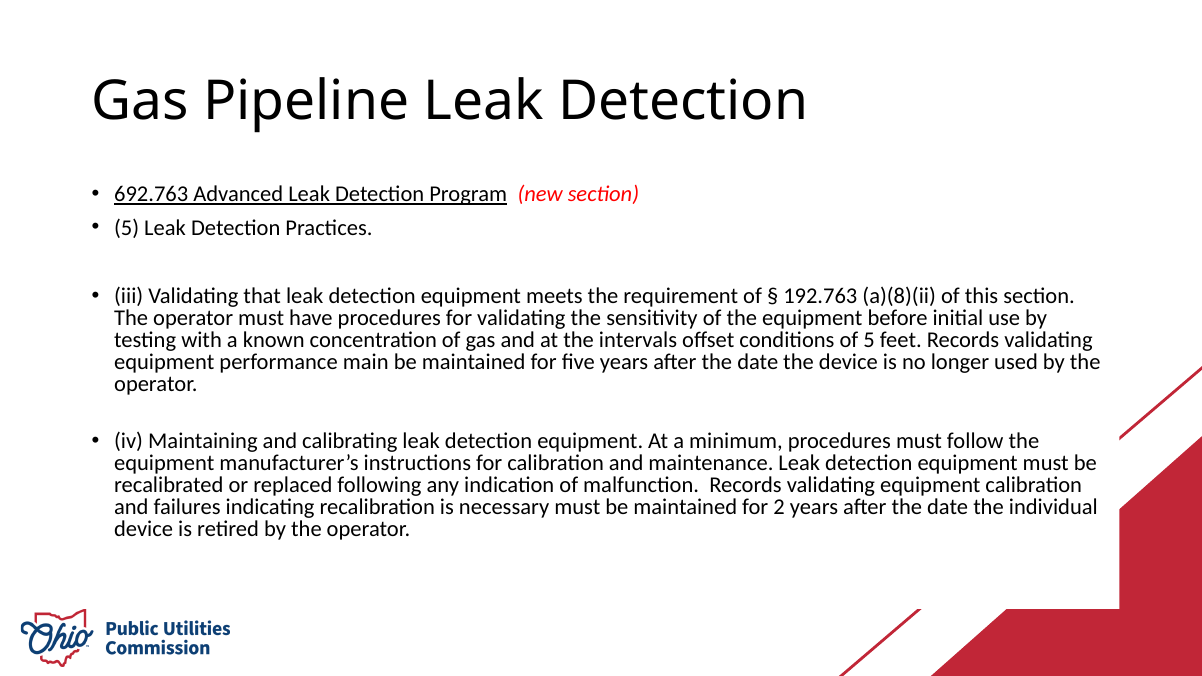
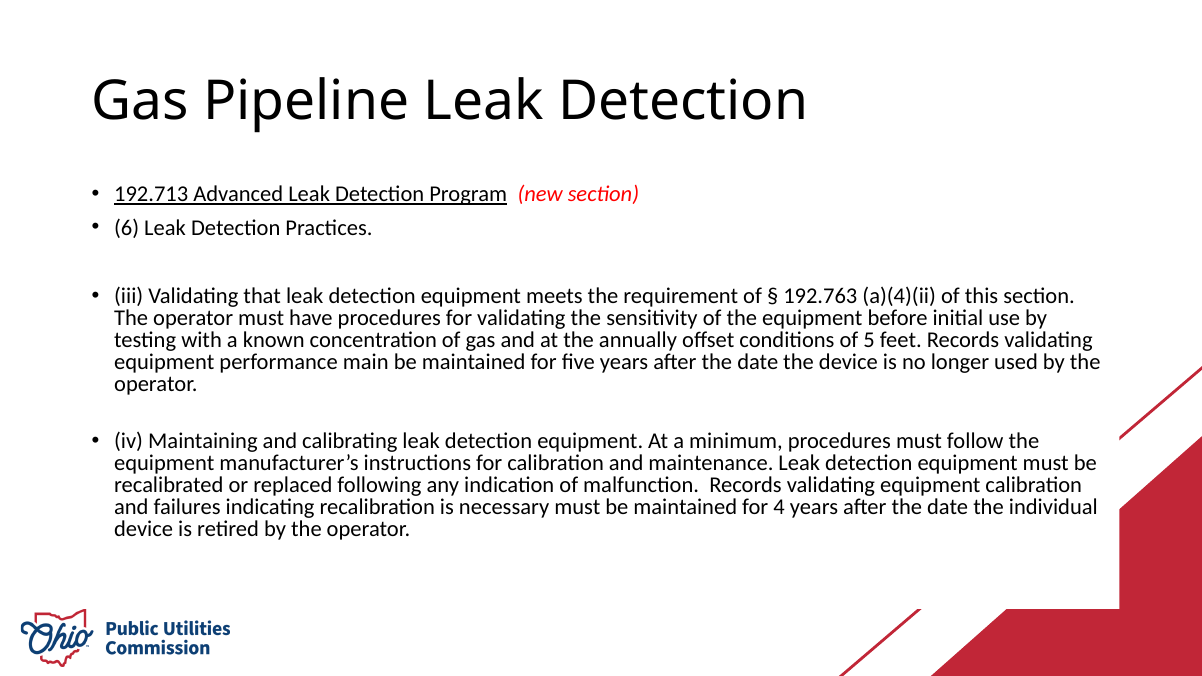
692.763: 692.763 -> 192.713 (151, 195)
5: 5 -> 6 (127, 228)
a)(8)(ii: a)(8)(ii -> a)(4)(ii (899, 296)
intervals: intervals -> annually (638, 340)
2: 2 -> 4 (779, 507)
